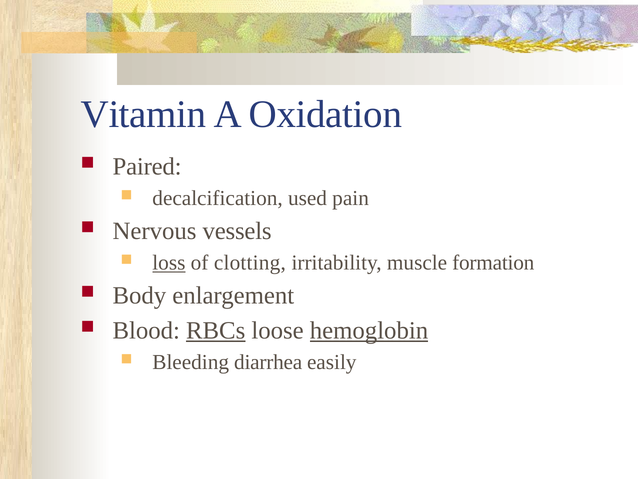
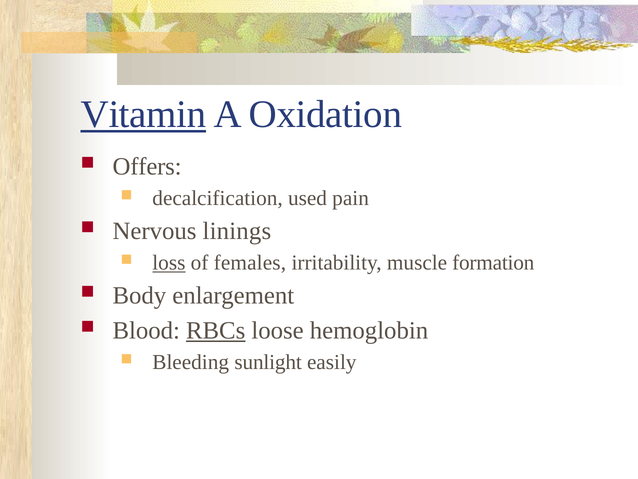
Vitamin underline: none -> present (144, 114)
Paired: Paired -> Offers (147, 166)
vessels: vessels -> linings (237, 231)
clotting: clotting -> females (250, 263)
hemoglobin underline: present -> none (369, 330)
diarrhea: diarrhea -> sunlight (268, 362)
